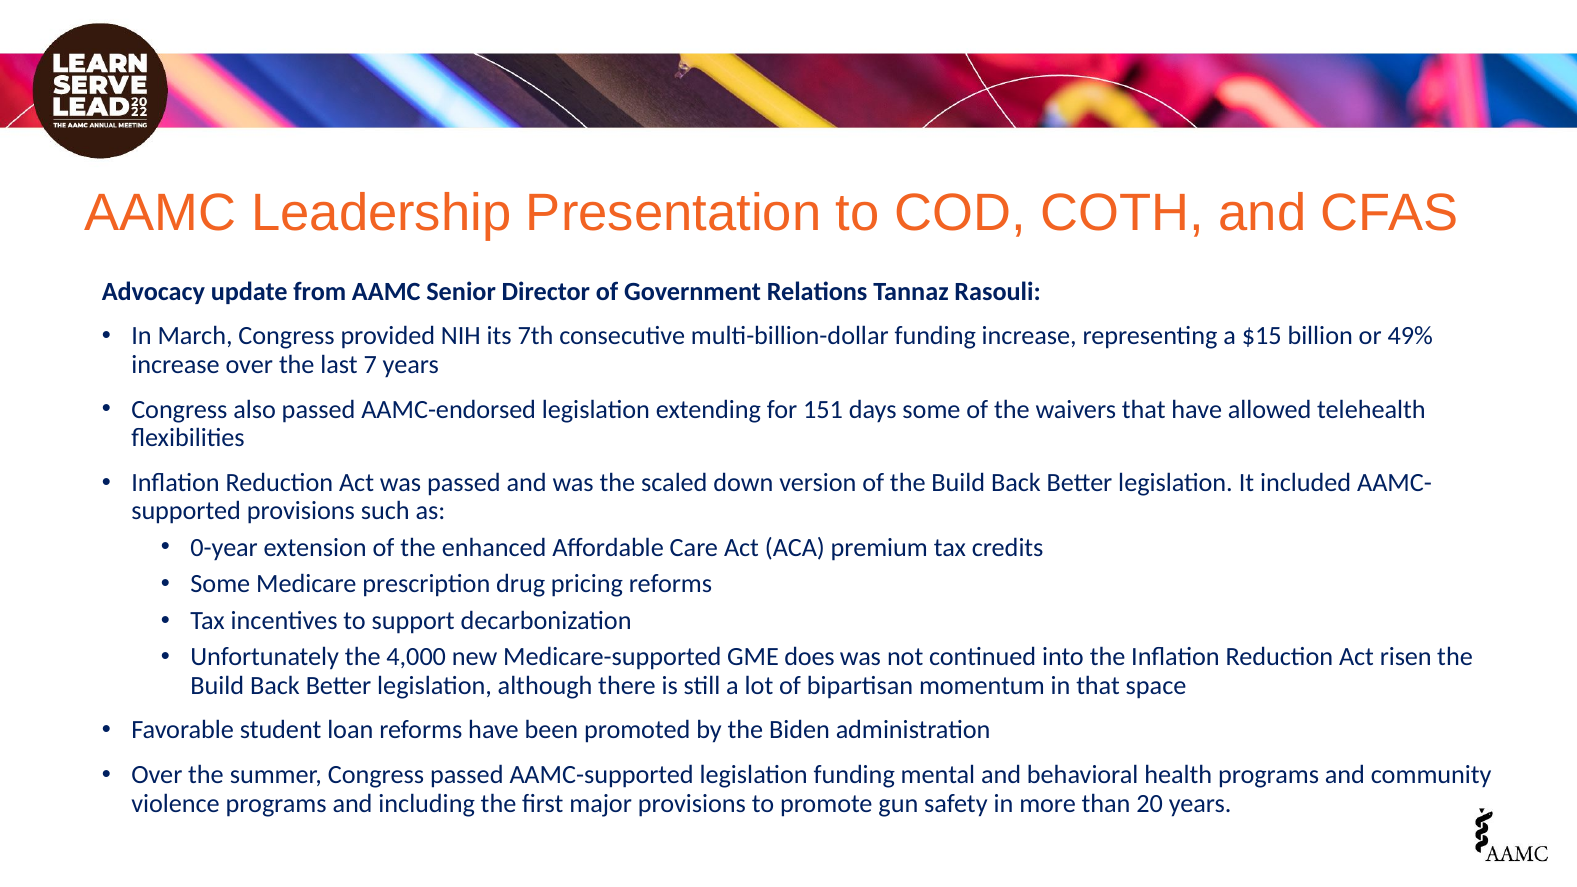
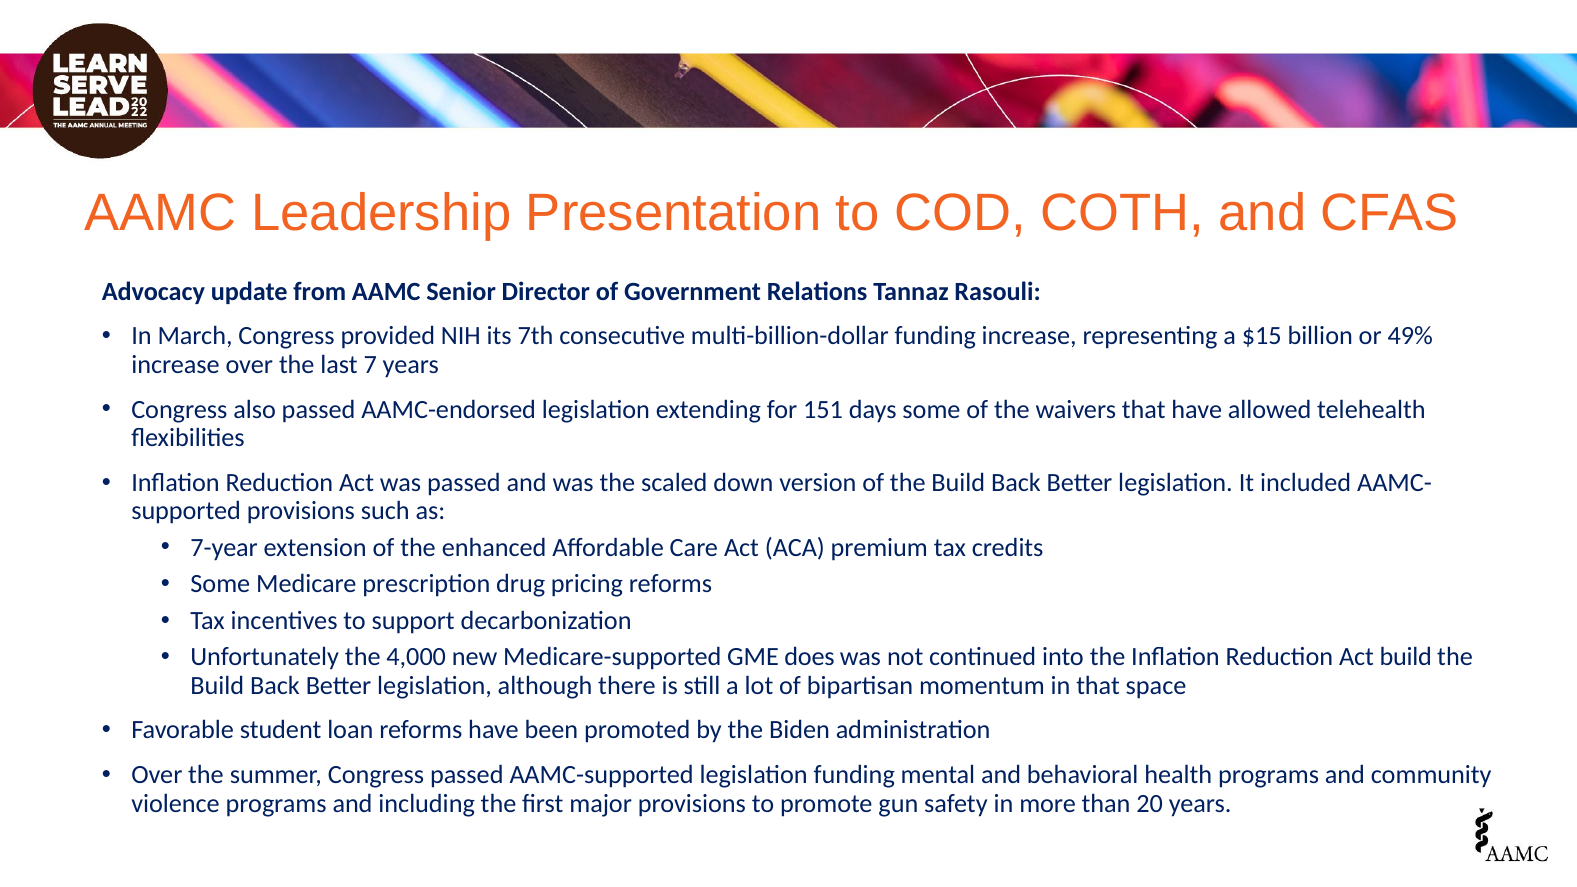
0-year: 0-year -> 7-year (224, 548)
Act risen: risen -> build (1406, 657)
